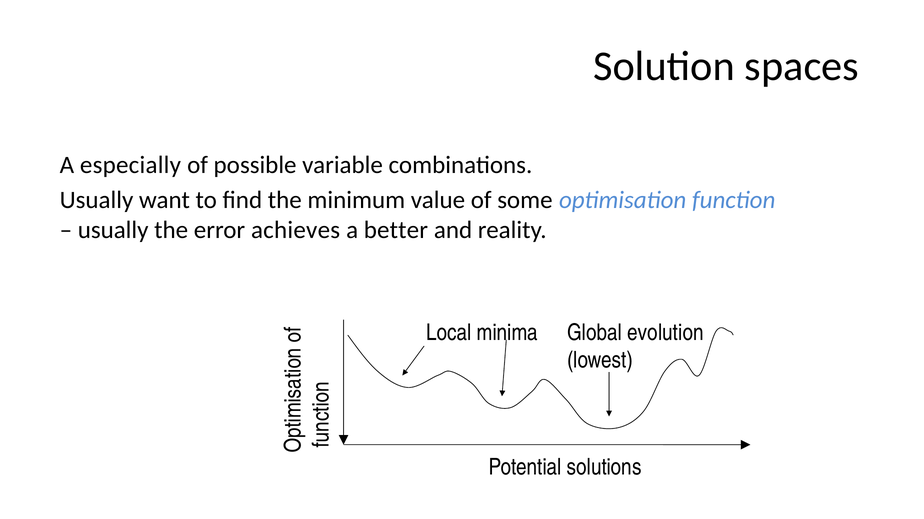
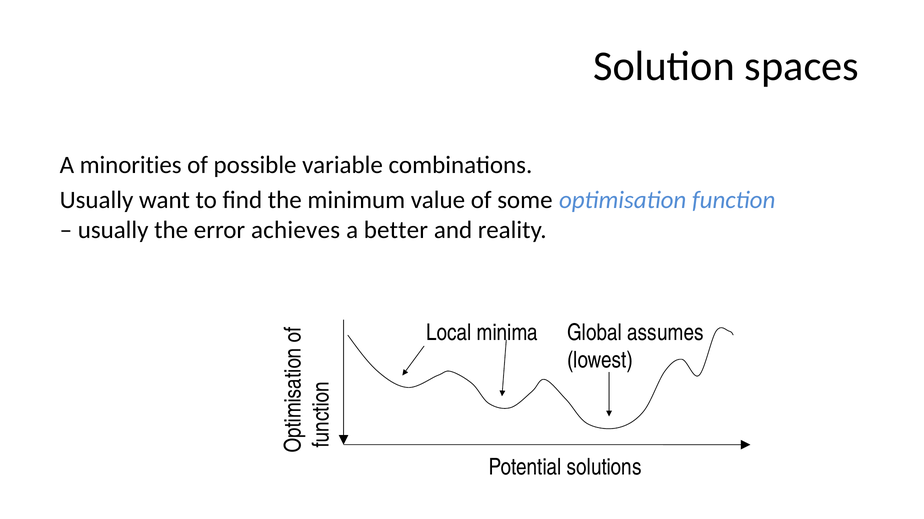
especially: especially -> minorities (131, 165)
evolution: evolution -> assumes (665, 333)
